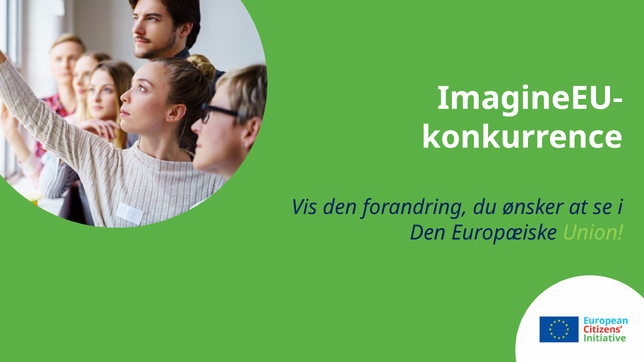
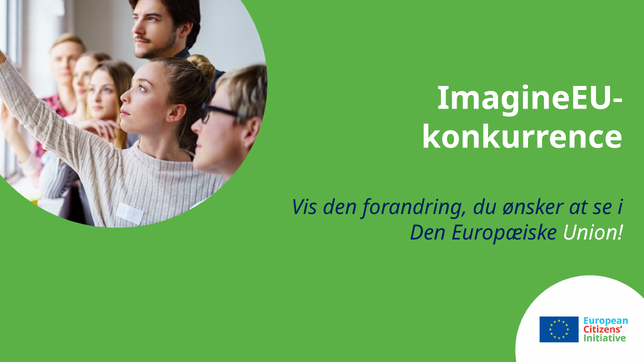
Union colour: light green -> white (593, 233)
